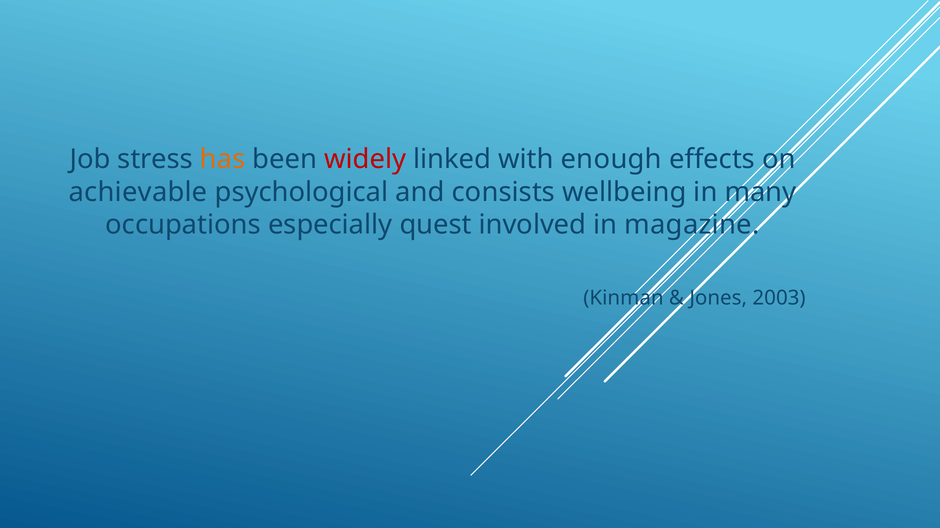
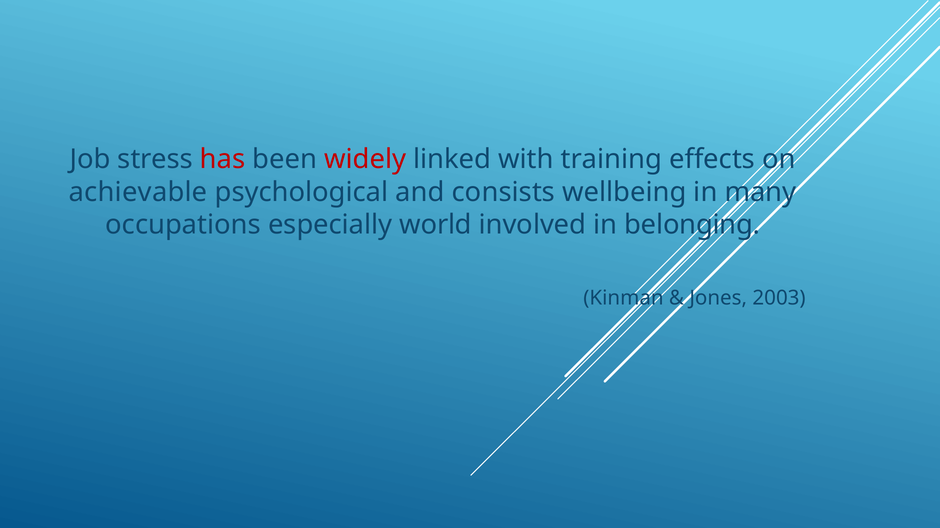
has colour: orange -> red (223, 159)
enough: enough -> training (611, 159)
quest: quest -> world (436, 225)
magazine: magazine -> belonging (692, 225)
